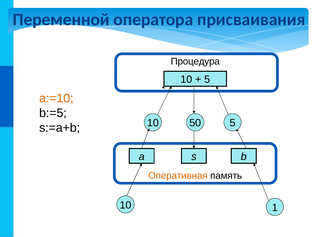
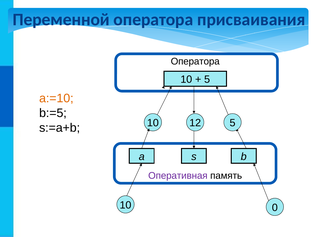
Процедура: Процедура -> Оператора (195, 62)
50: 50 -> 12 (195, 123)
Оперативная colour: orange -> purple (178, 176)
1: 1 -> 0 (275, 208)
